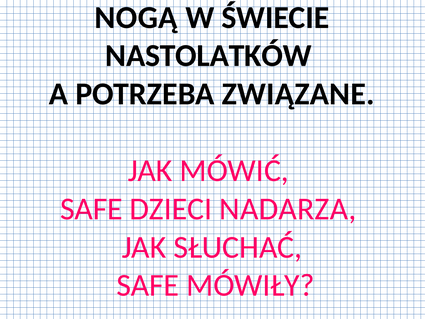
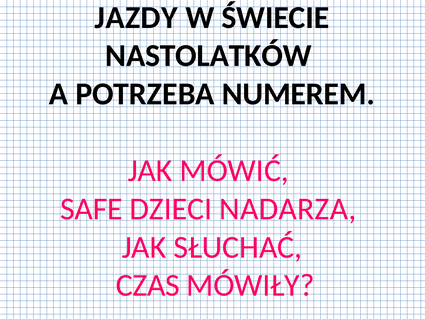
NOGĄ: NOGĄ -> JAZDY (136, 17)
ZWIĄZANE: ZWIĄZANE -> NUMEREM (298, 94)
SAFE: SAFE -> CZAS (148, 285)
